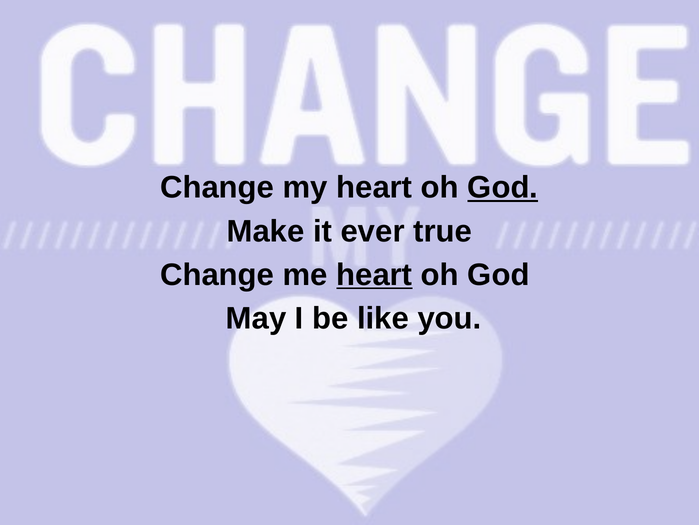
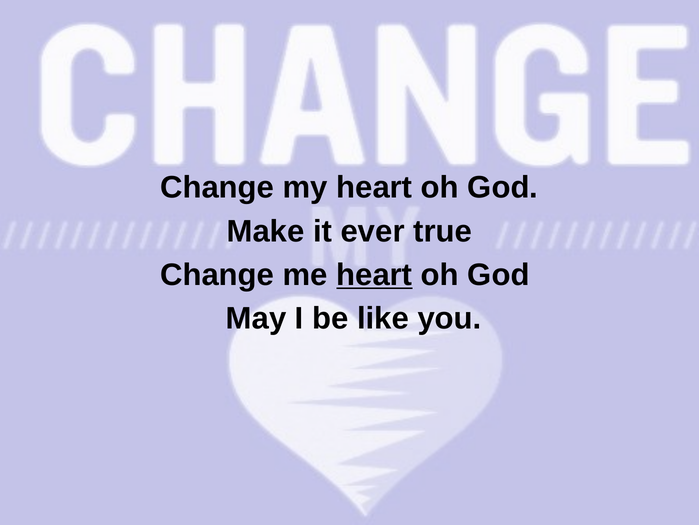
God underline: present -> none (503, 187)
